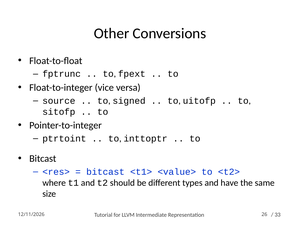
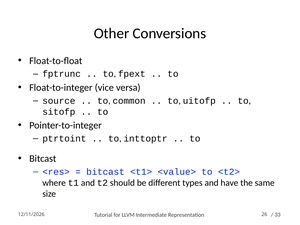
signed: signed -> common (129, 101)
